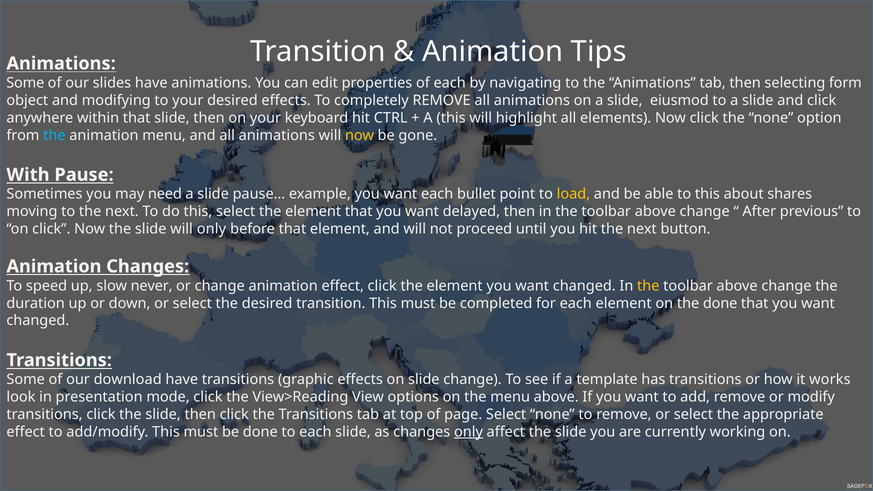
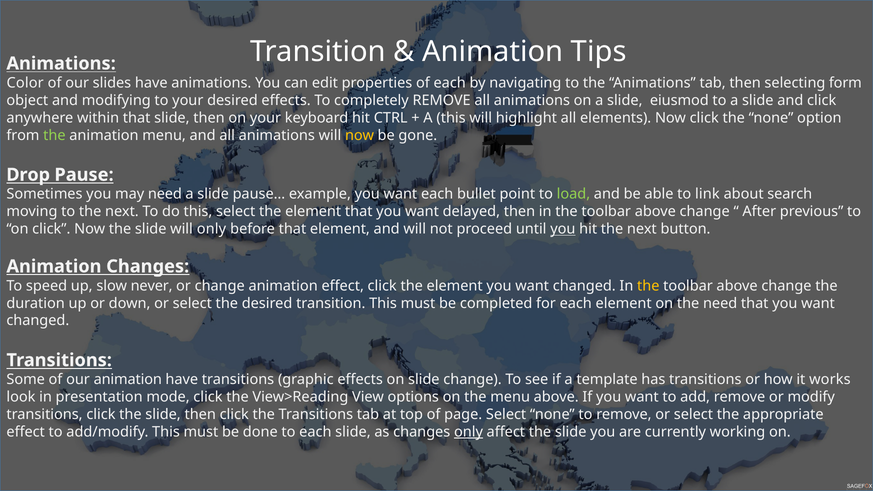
Some: Some -> Color (25, 83)
the colour: light blue -> light green (54, 135)
With: With -> Drop (28, 175)
load colour: yellow -> light green (573, 194)
to this: this -> link (707, 194)
shares: shares -> search (790, 194)
you underline: none -> present (563, 229)
the done: done -> need (720, 303)
our download: download -> animation (128, 380)
